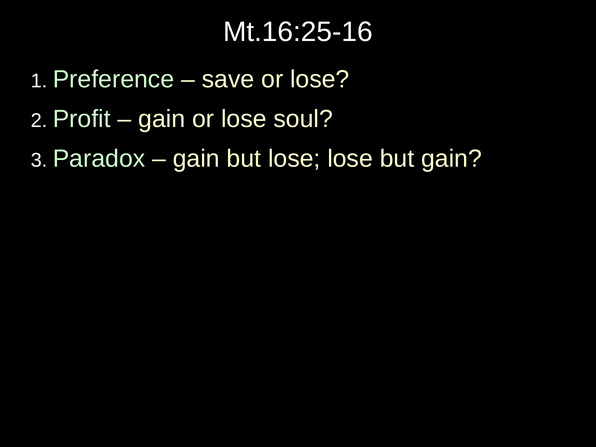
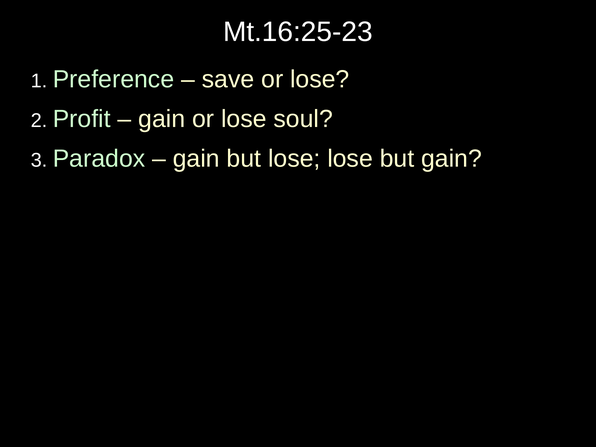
Mt.16:25-16: Mt.16:25-16 -> Mt.16:25-23 (298, 32)
